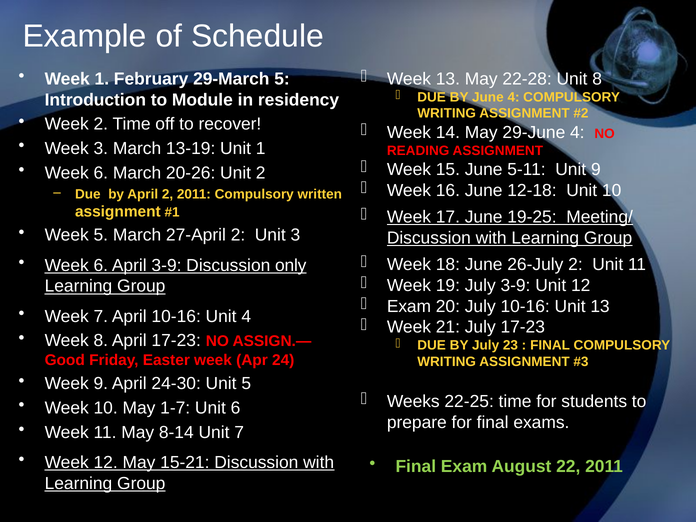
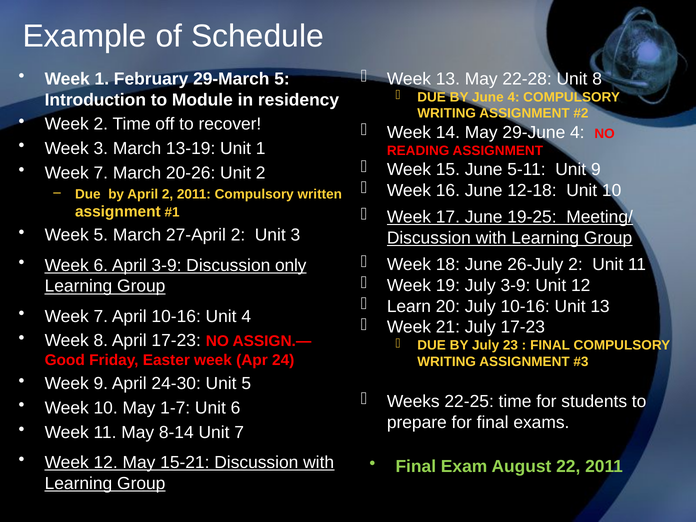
6: 6 -> 7 (101, 173)
Exam: Exam -> Learn (409, 306)
